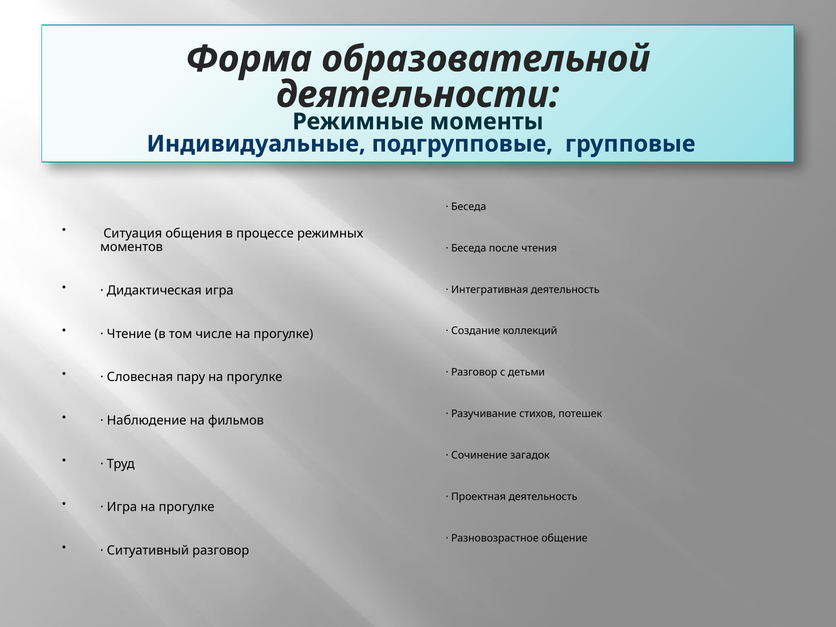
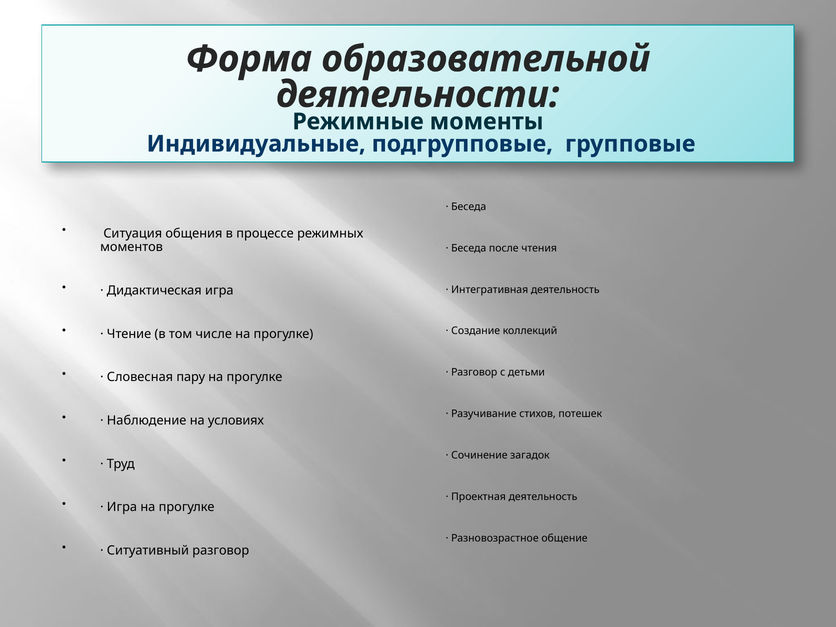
фильмов: фильмов -> условиях (236, 421)
